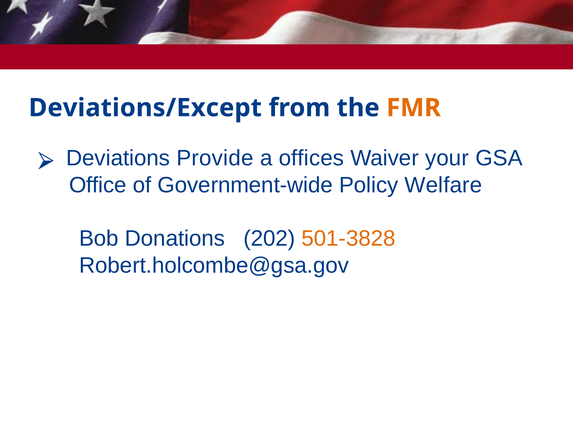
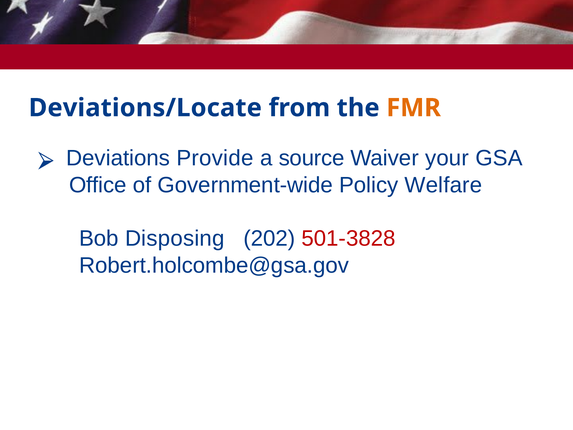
Deviations/Except: Deviations/Except -> Deviations/Locate (145, 108)
offices: offices -> source (312, 158)
Donations: Donations -> Disposing (175, 238)
501-3828 colour: orange -> red (349, 238)
